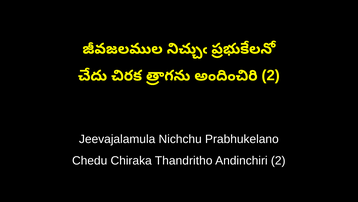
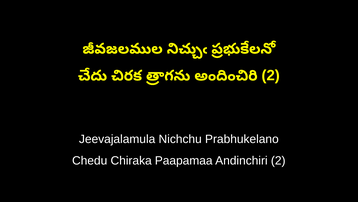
Thandritho: Thandritho -> Paapamaa (184, 160)
